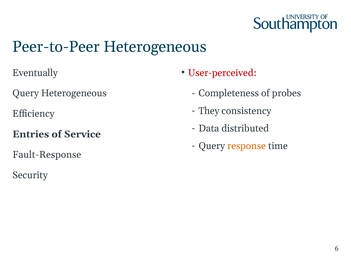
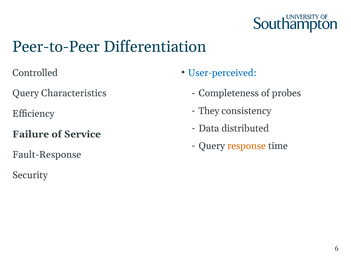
Peer-to-Peer Heterogeneous: Heterogeneous -> Differentiation (155, 47)
User-perceived colour: red -> blue (222, 73)
Eventually: Eventually -> Controlled (35, 73)
Query Heterogeneous: Heterogeneous -> Characteristics (74, 93)
Entries: Entries -> Failure (31, 134)
